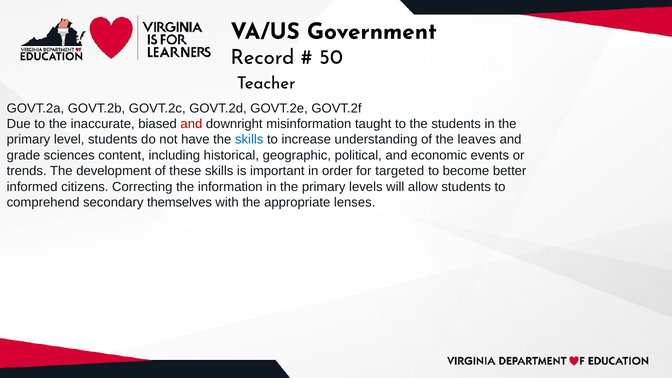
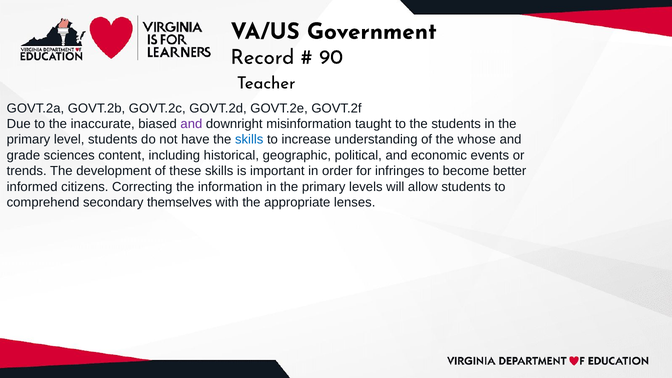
50: 50 -> 90 (331, 57)
and colour: red -> purple (191, 124)
leaves: leaves -> whose (477, 140)
targeted: targeted -> infringes (400, 171)
